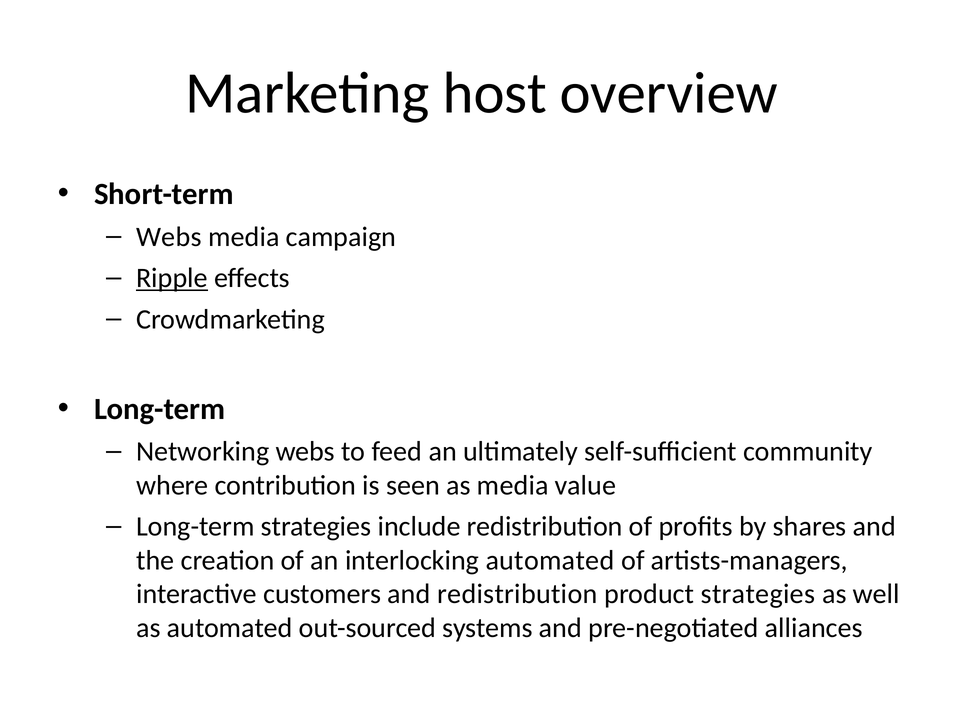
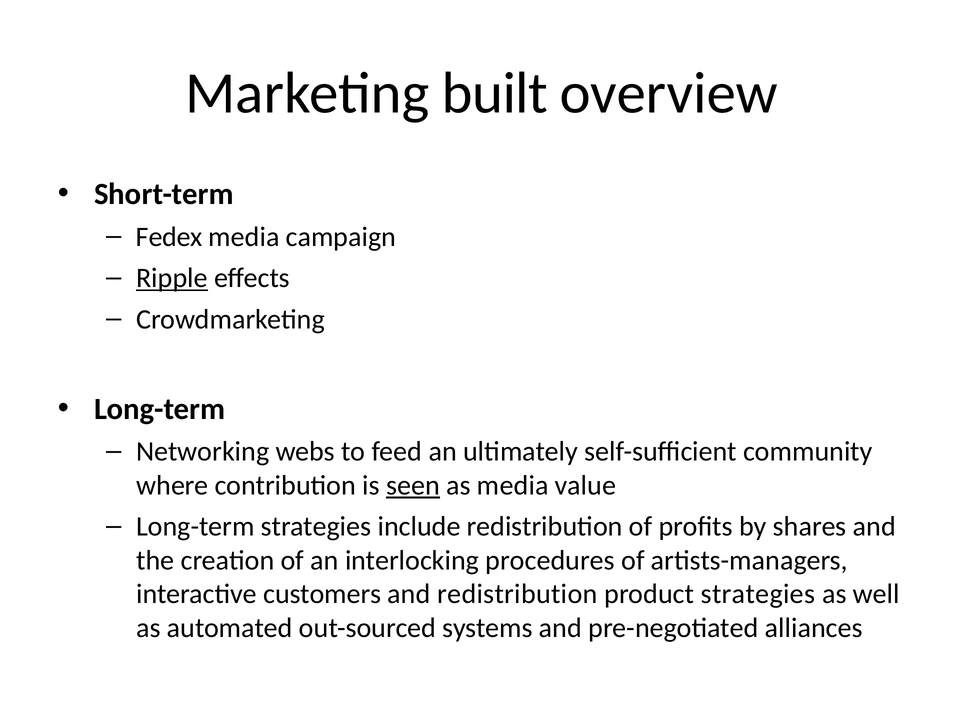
host: host -> built (495, 93)
Webs: Webs -> Fedex (169, 237)
seen underline: none -> present (413, 485)
interlocking automated: automated -> procedures (550, 560)
